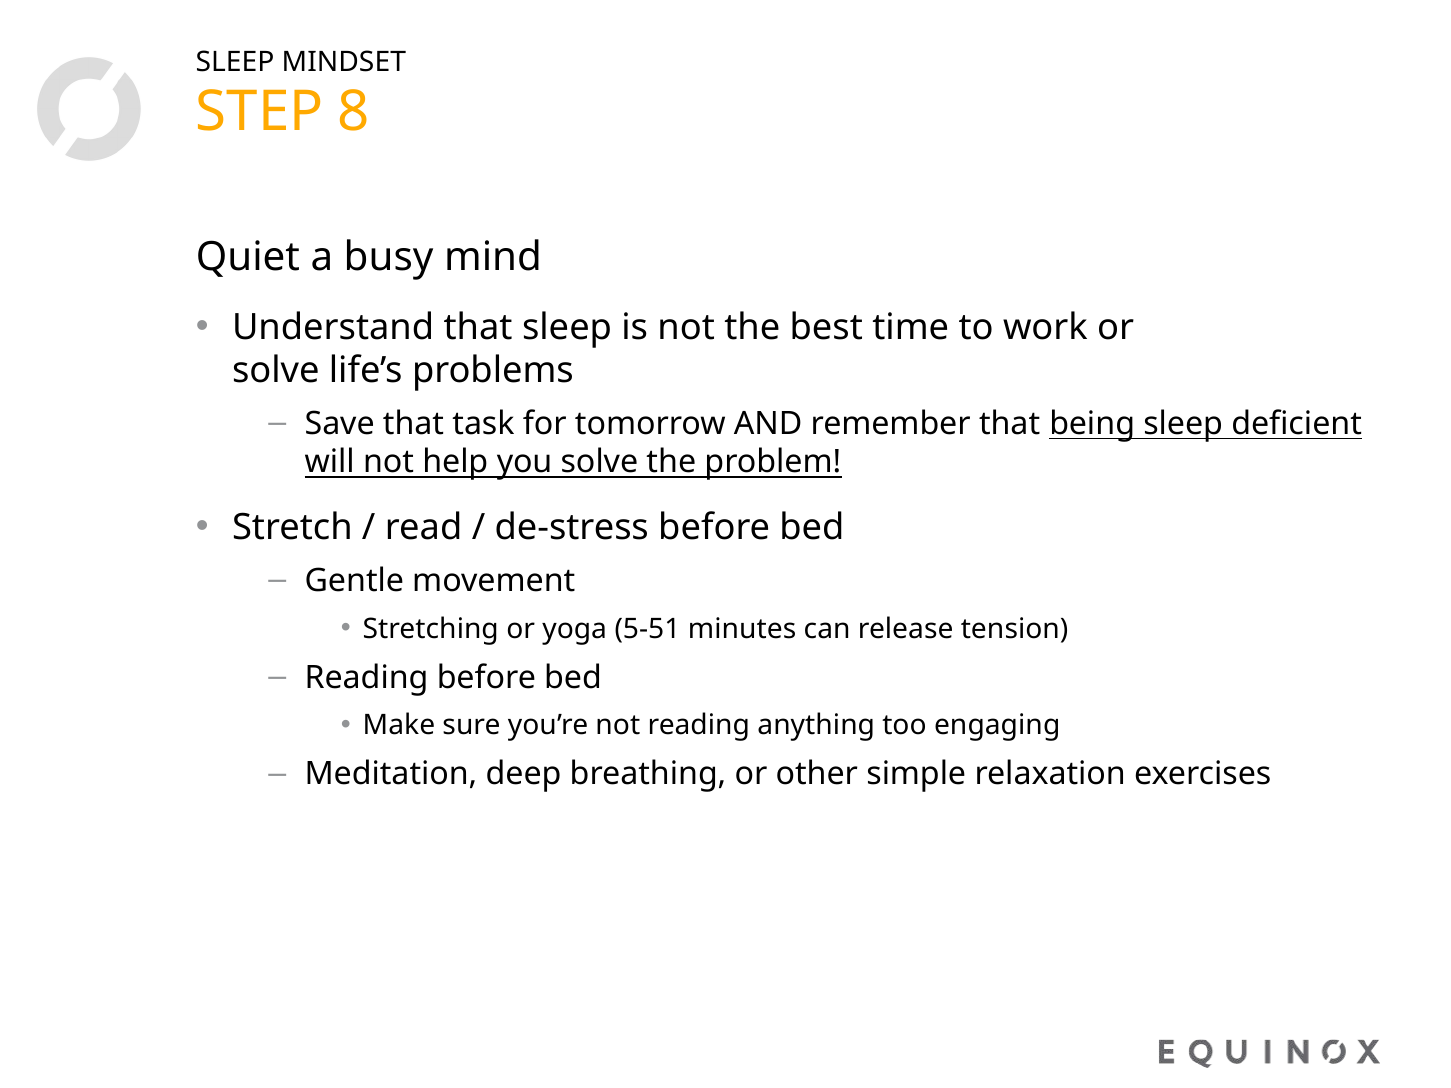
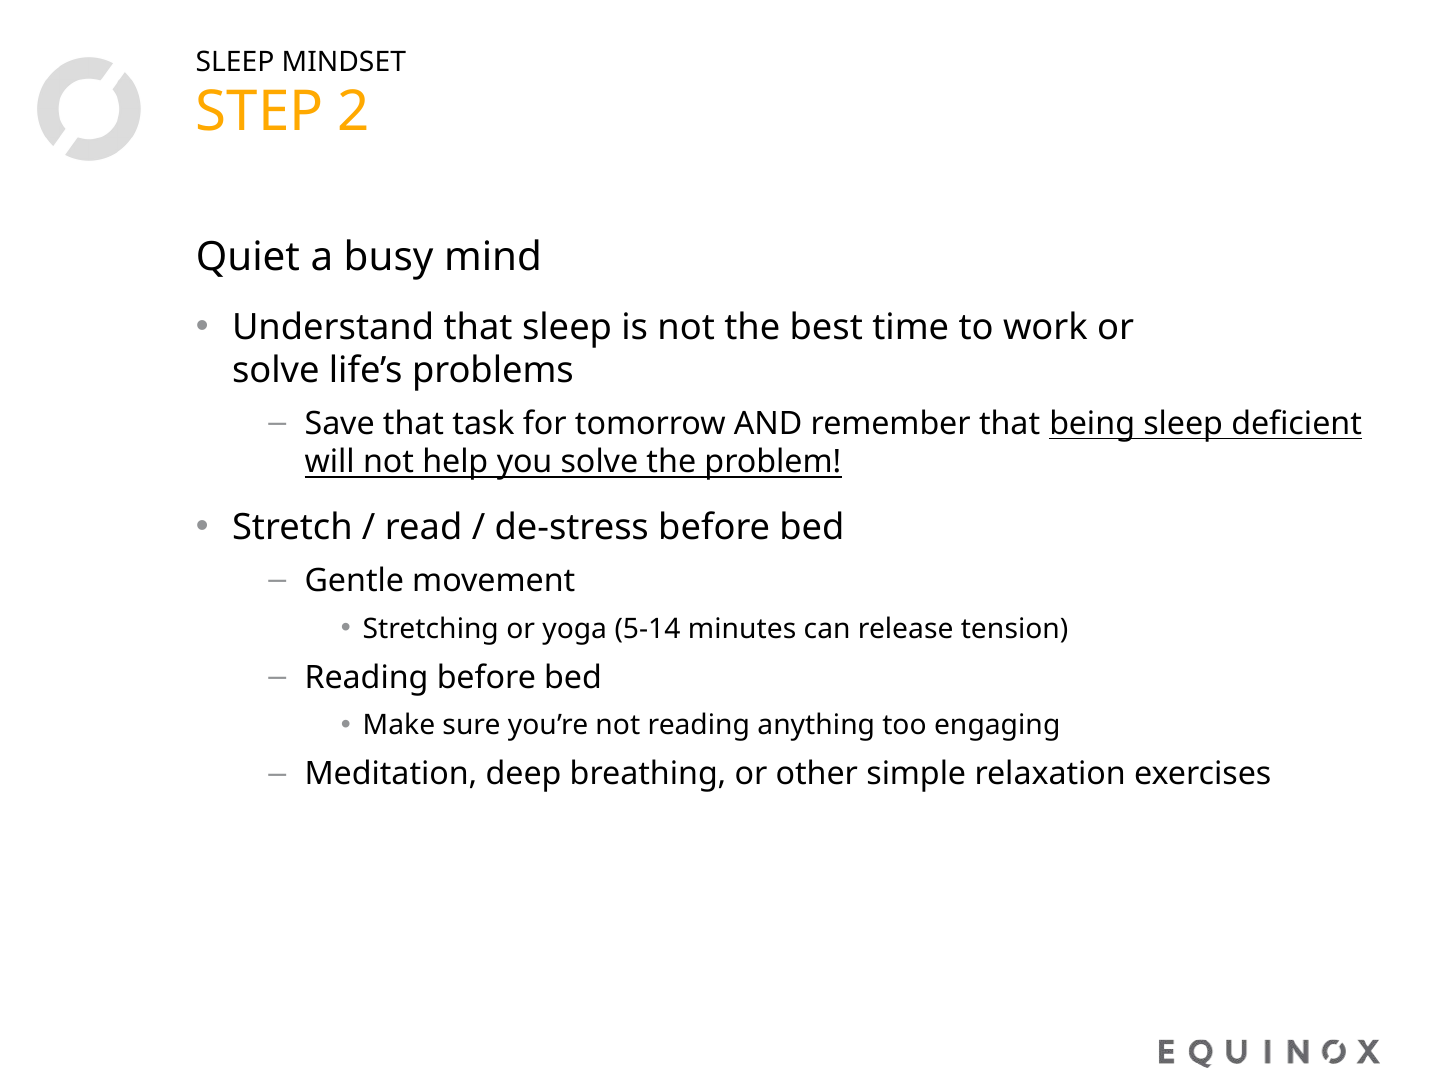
8: 8 -> 2 (354, 112)
5-51: 5-51 -> 5-14 (647, 629)
